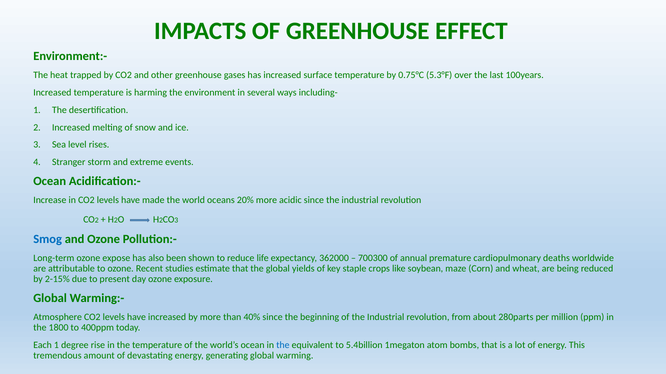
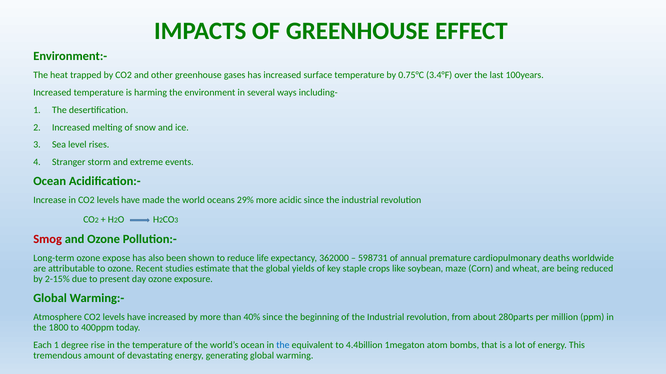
5.3°F: 5.3°F -> 3.4°F (439, 75)
20%: 20% -> 29% (245, 200)
Smog colour: blue -> red (48, 240)
700300: 700300 -> 598731 (373, 259)
5.4billion: 5.4billion -> 4.4billion (364, 345)
